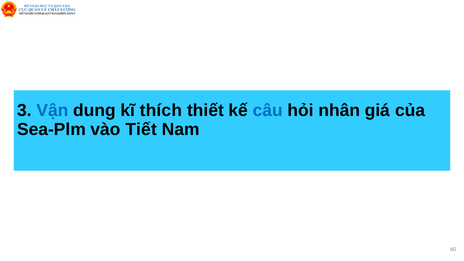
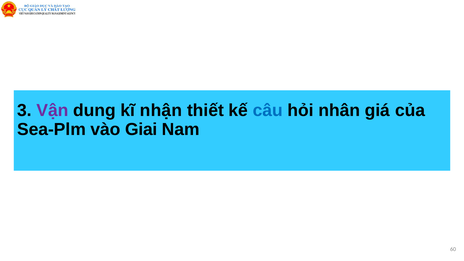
Vận colour: blue -> purple (52, 111)
thích: thích -> nhận (161, 111)
Tiết: Tiết -> Giai (141, 129)
